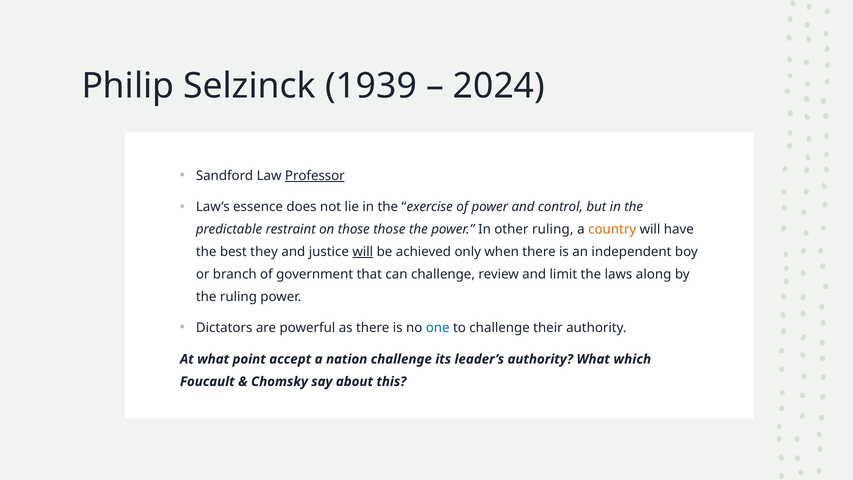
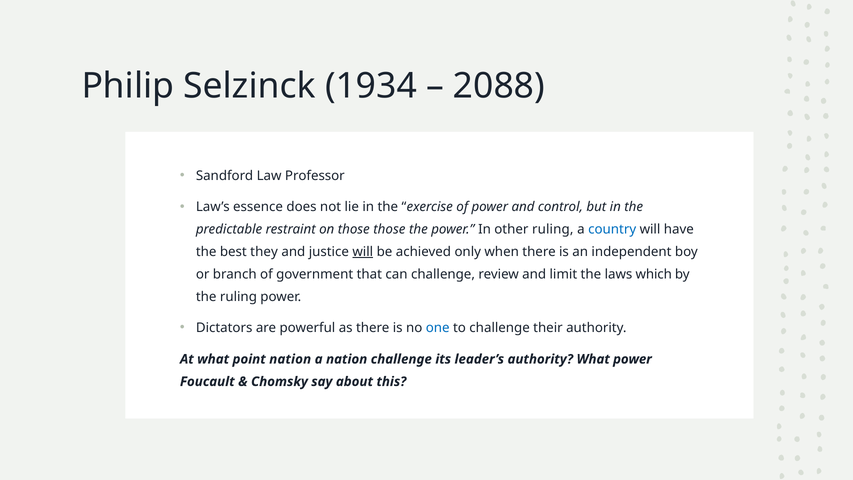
1939: 1939 -> 1934 (371, 86)
2024: 2024 -> 2088 (499, 86)
Professor underline: present -> none (315, 176)
country colour: orange -> blue (612, 229)
along: along -> which (654, 274)
point accept: accept -> nation (290, 359)
What which: which -> power (632, 359)
